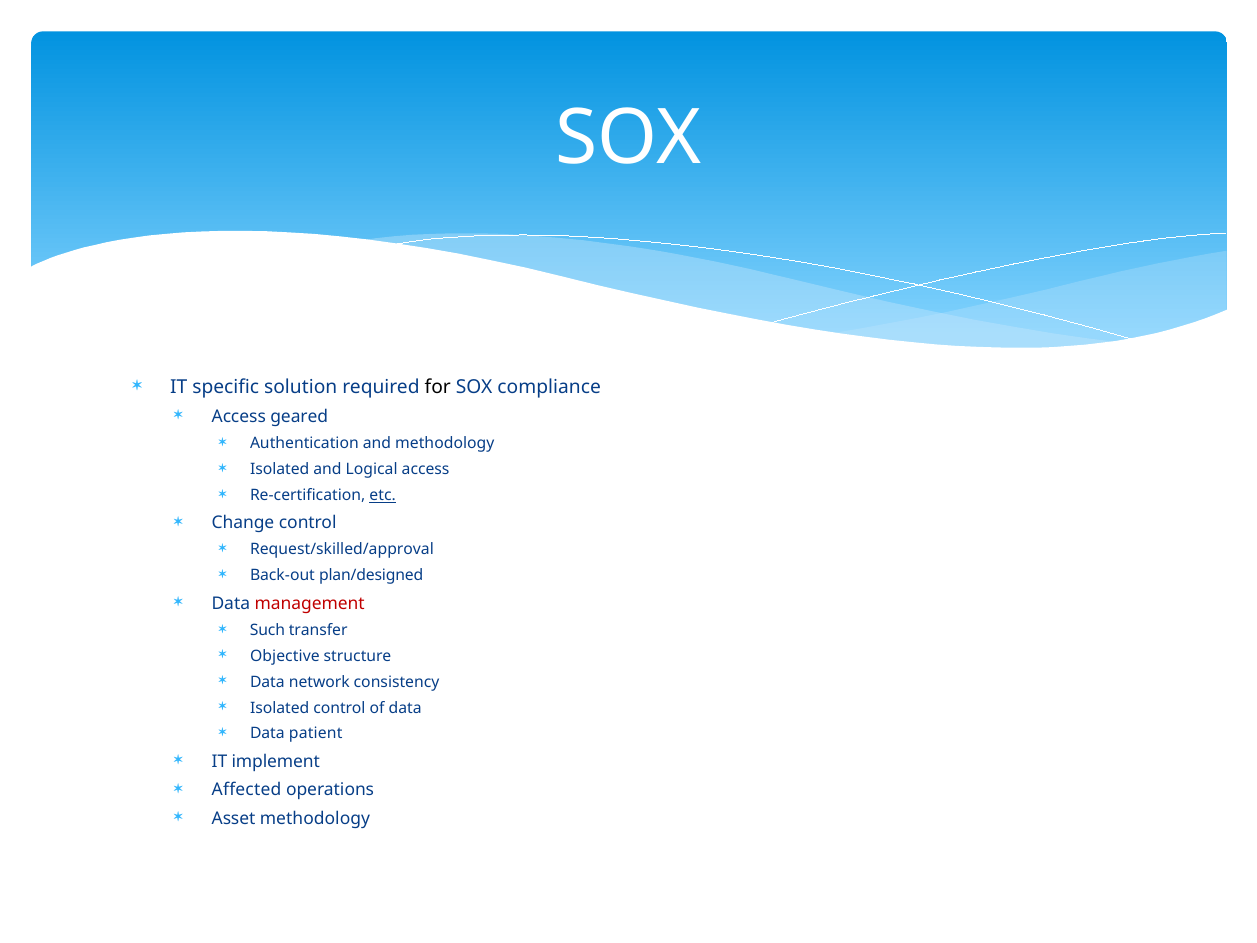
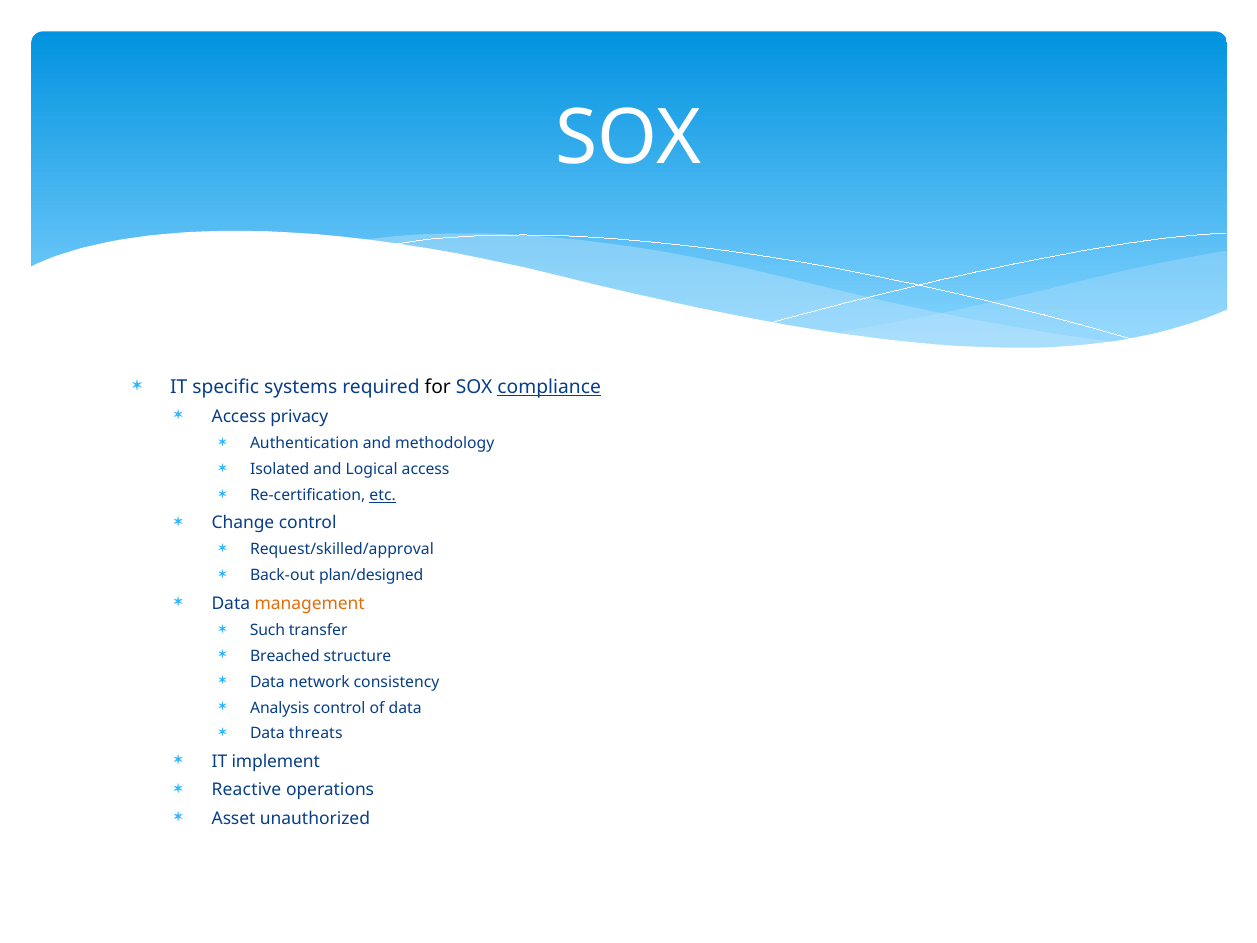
solution: solution -> systems (301, 387)
compliance underline: none -> present (549, 387)
geared: geared -> privacy (299, 417)
management colour: red -> orange (310, 603)
Objective: Objective -> Breached (285, 656)
Isolated: Isolated -> Analysis (280, 708)
patient: patient -> threats (316, 734)
Affected: Affected -> Reactive (247, 790)
Asset methodology: methodology -> unauthorized (315, 819)
